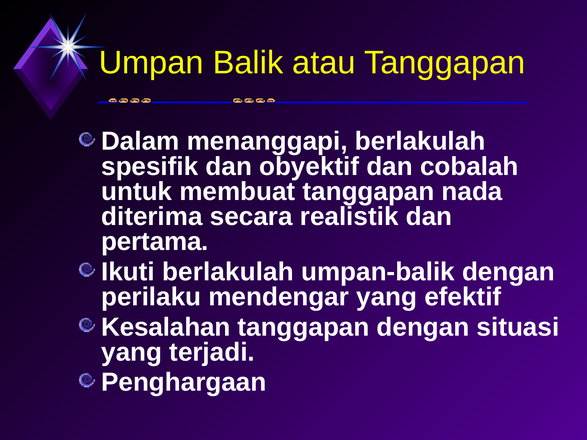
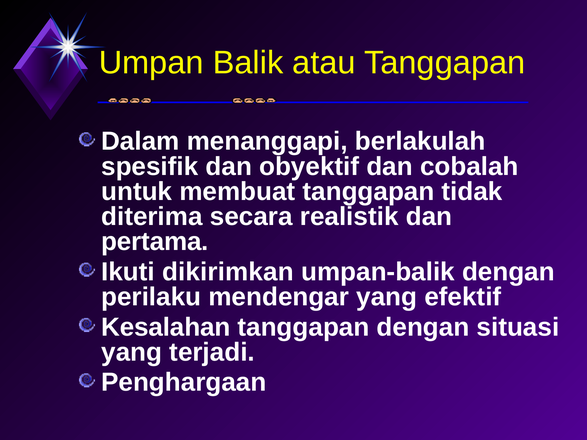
nada: nada -> tidak (472, 192)
Ikuti berlakulah: berlakulah -> dikirimkan (228, 272)
